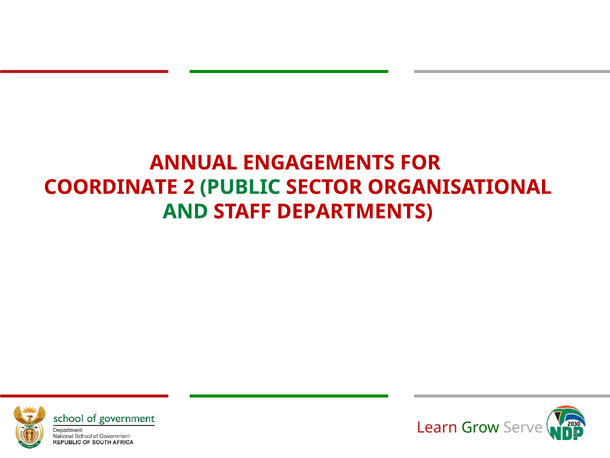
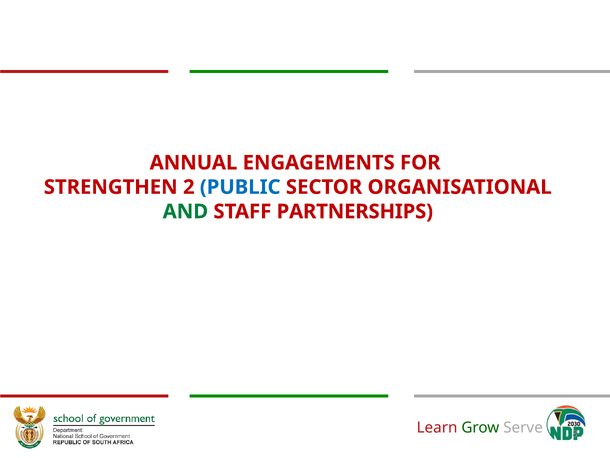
COORDINATE: COORDINATE -> STRENGTHEN (111, 187)
PUBLIC colour: green -> blue (240, 187)
DEPARTMENTS: DEPARTMENTS -> PARTNERSHIPS (355, 211)
